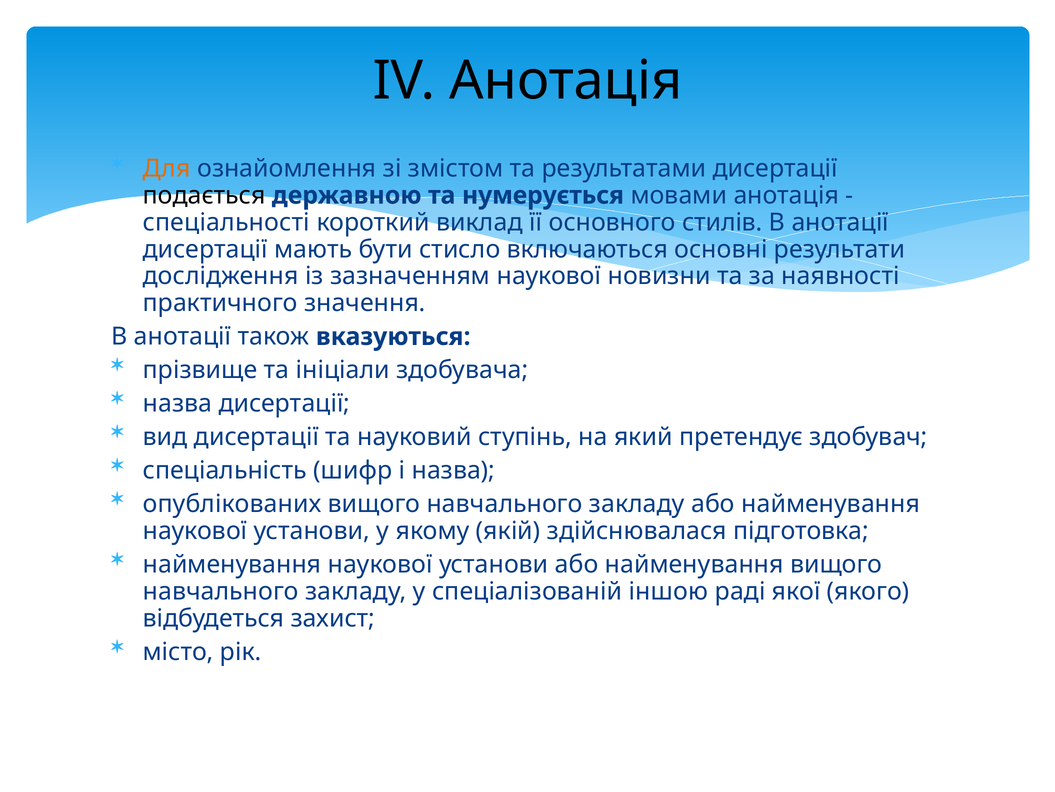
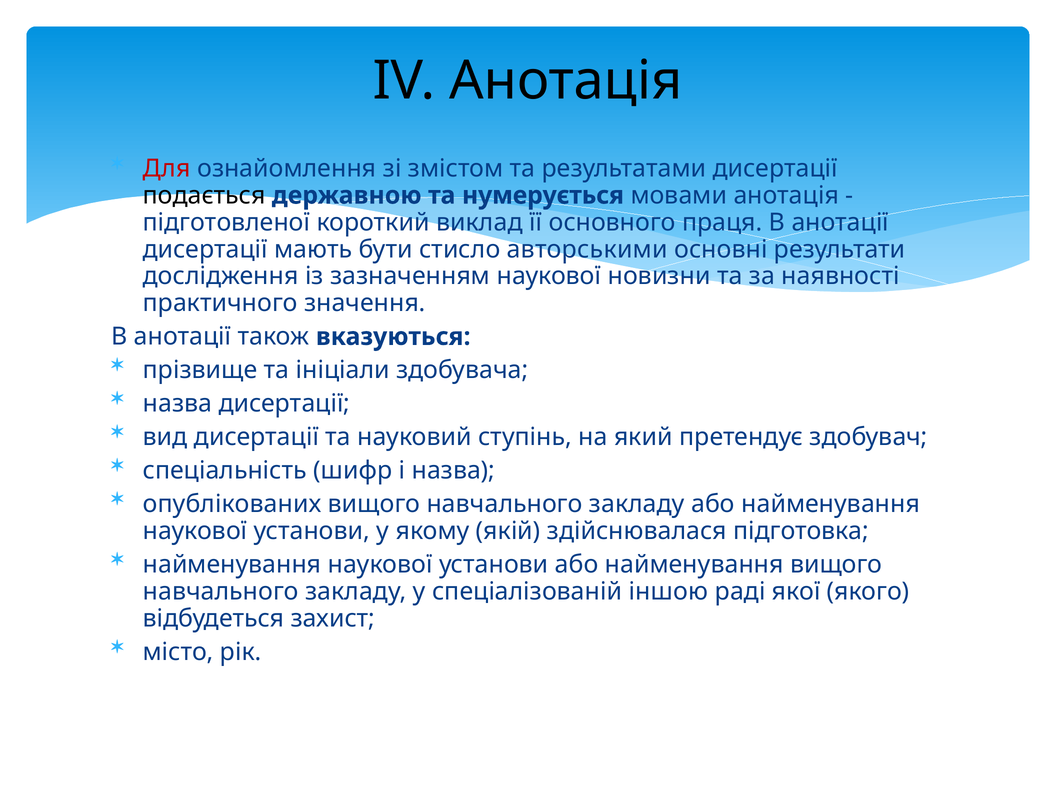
Для colour: orange -> red (167, 168)
спеціальності: спеціальності -> підготовленої (226, 222)
стилів: стилів -> праця (722, 222)
включаються: включаються -> авторськими (587, 249)
